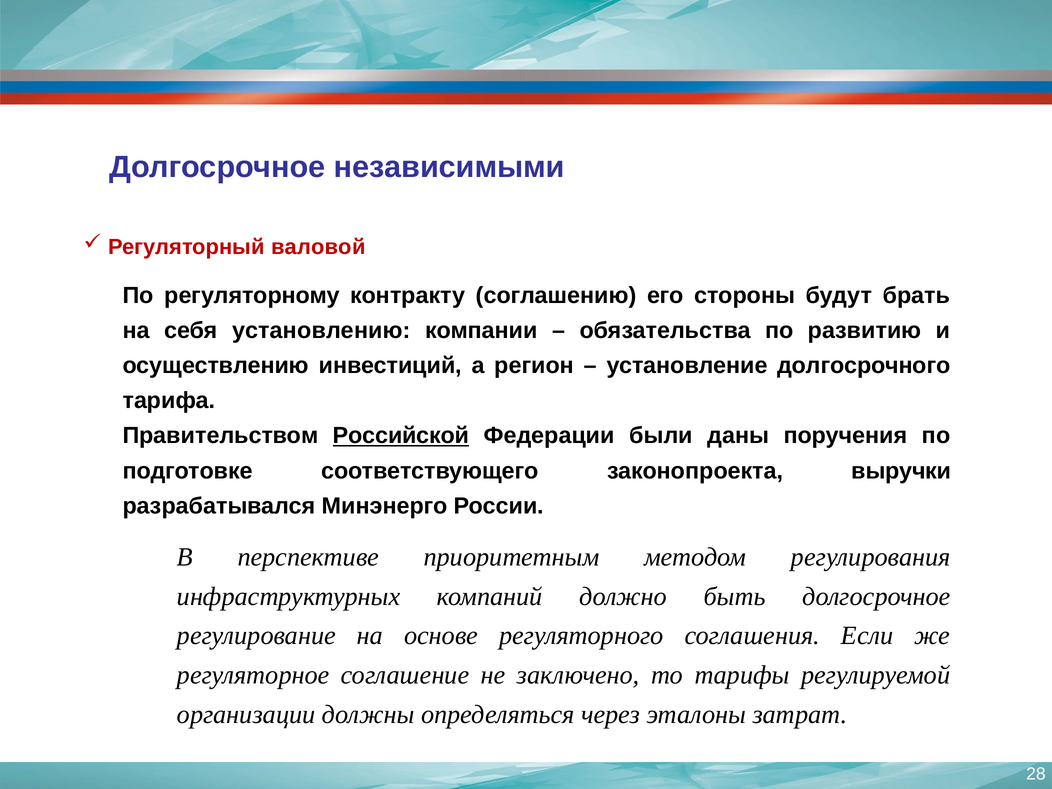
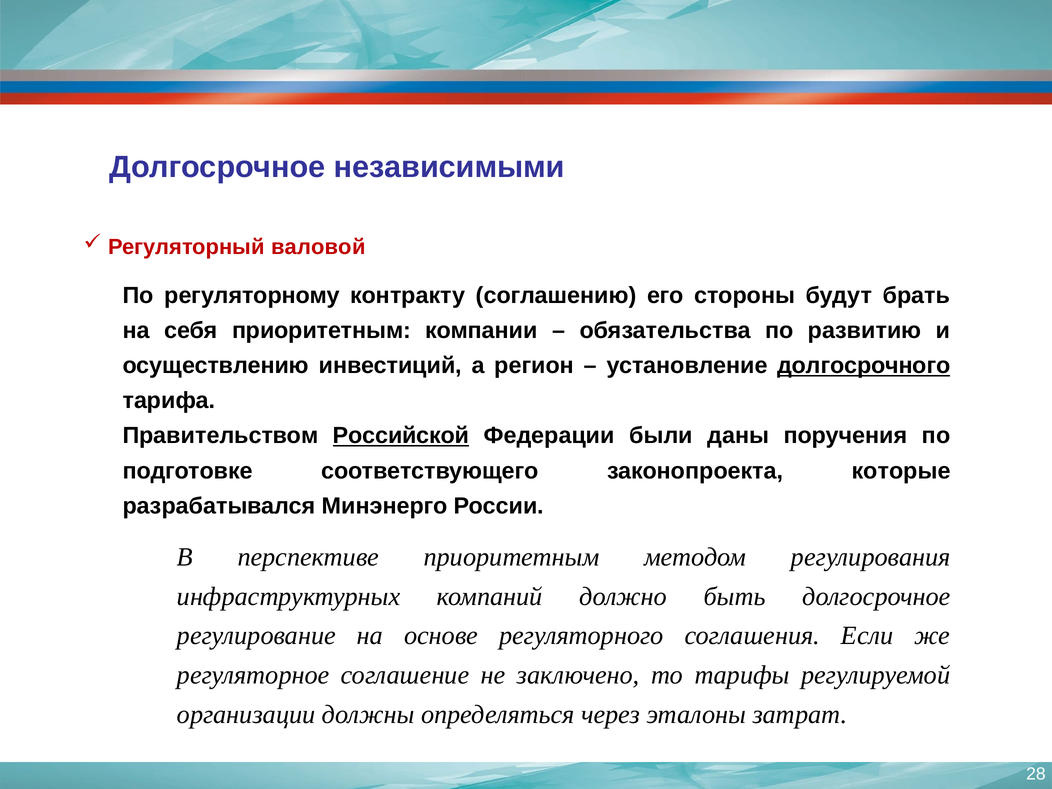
себя установлению: установлению -> приоритетным (321, 331)
долгосрочного underline: none -> present (864, 366)
выручки: выручки -> которые (901, 471)
